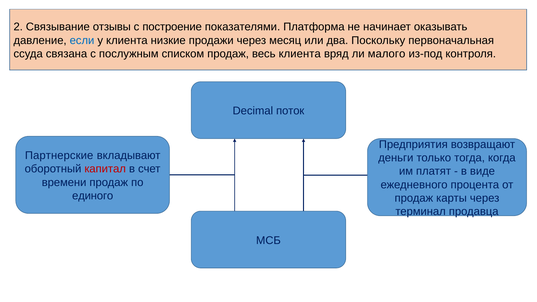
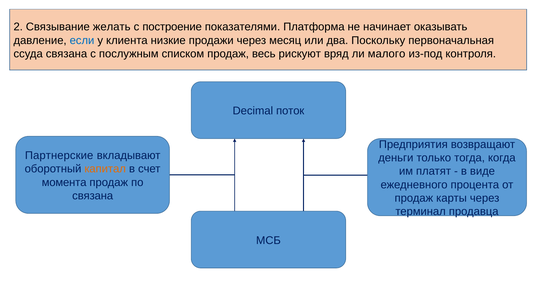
отзывы: отзывы -> желать (112, 27)
весь клиента: клиента -> рискуют (300, 54)
капитал colour: red -> orange (105, 169)
времени: времени -> момента (64, 182)
единого: единого -> связана (93, 196)
